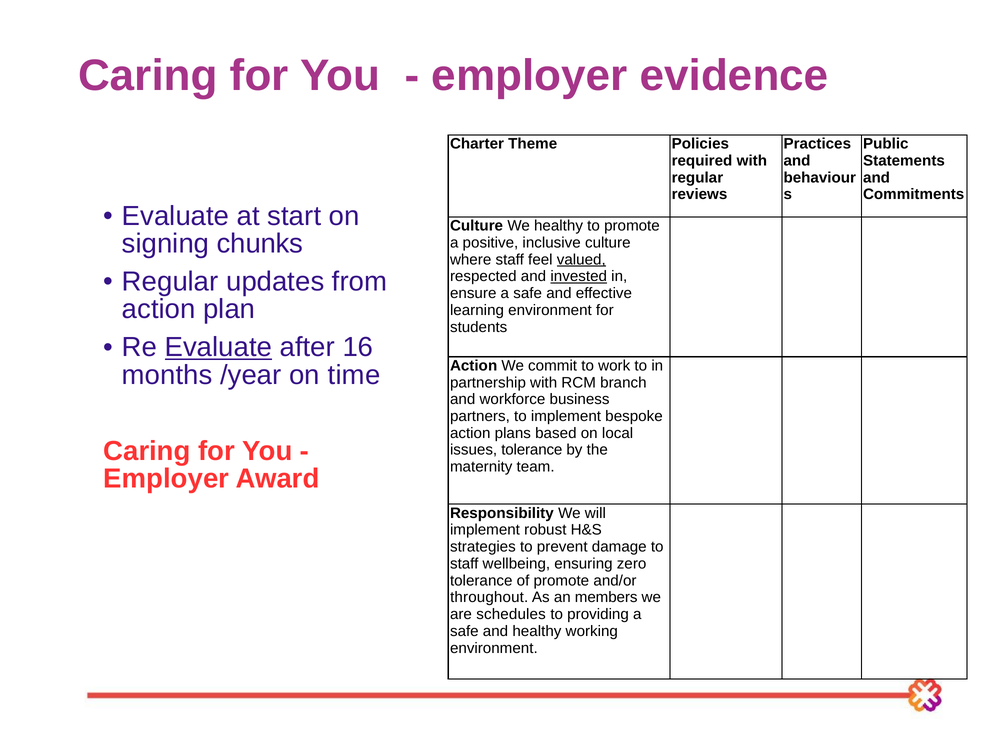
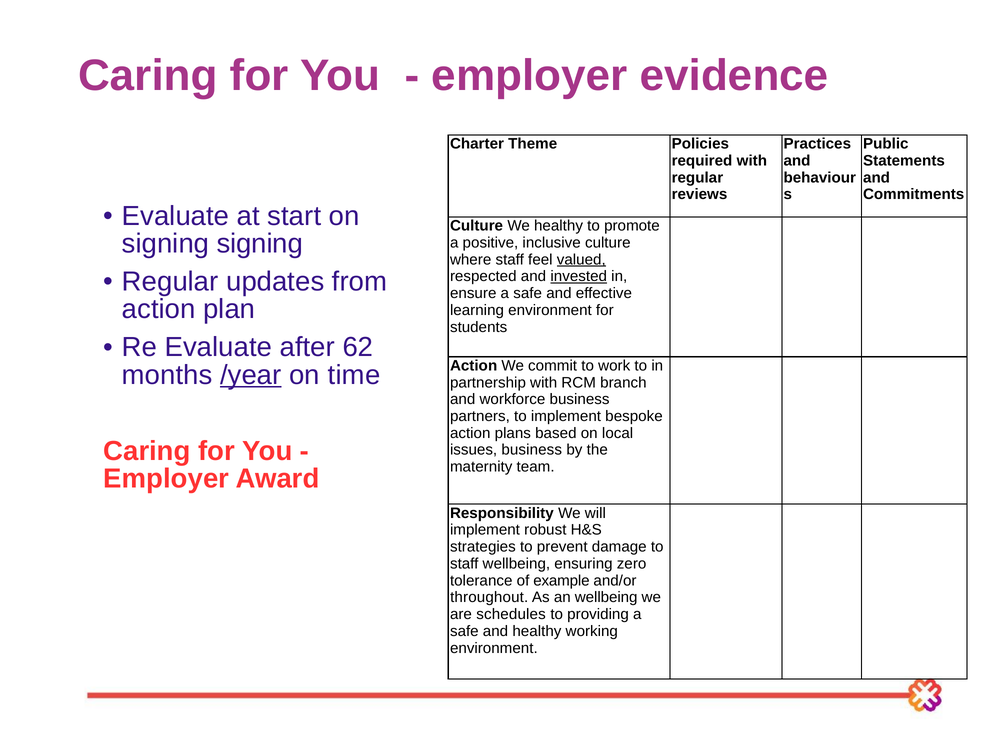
signing chunks: chunks -> signing (260, 244)
Evaluate underline: present -> none (218, 347)
16: 16 -> 62 (358, 347)
/year underline: none -> present (251, 375)
issues tolerance: tolerance -> business (532, 450)
of promote: promote -> example (561, 581)
an members: members -> wellbeing (606, 597)
